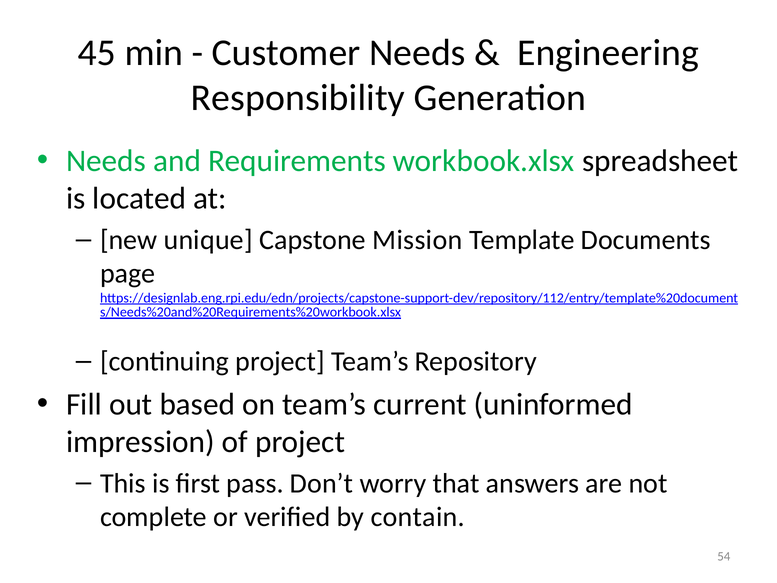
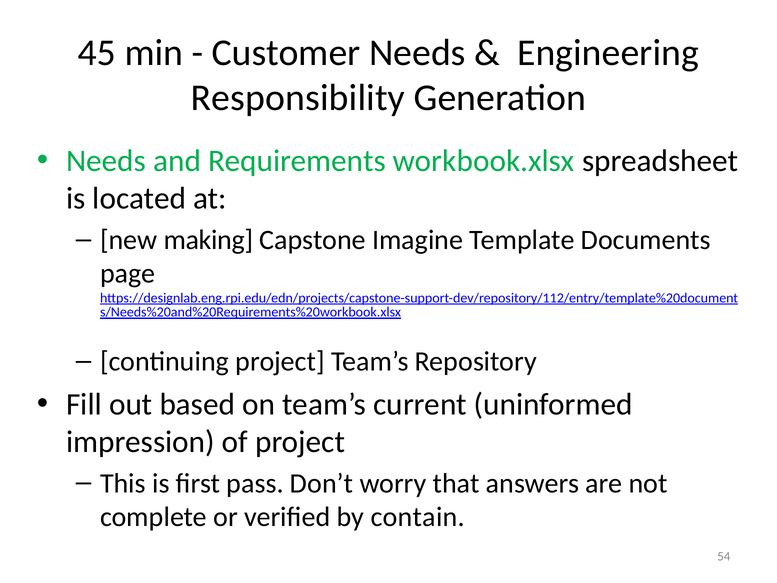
unique: unique -> making (208, 240)
Mission: Mission -> Imagine (418, 240)
